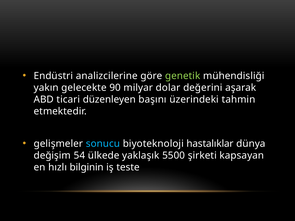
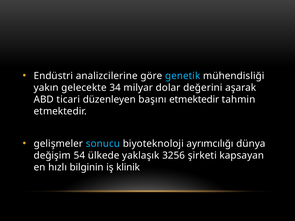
genetik colour: light green -> light blue (183, 76)
90: 90 -> 34 (115, 88)
başını üzerindeki: üzerindeki -> etmektedir (194, 100)
hastalıklar: hastalıklar -> ayrımcılığı (210, 144)
5500: 5500 -> 3256 (174, 156)
teste: teste -> klinik (128, 167)
